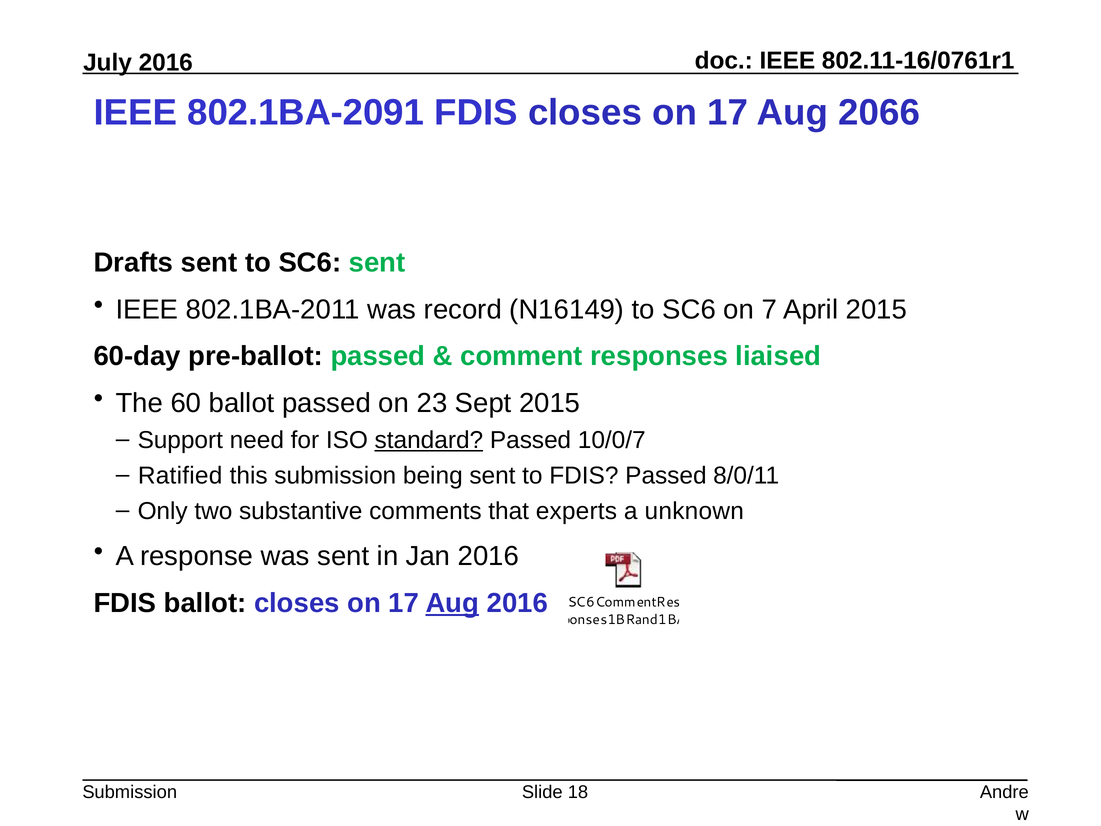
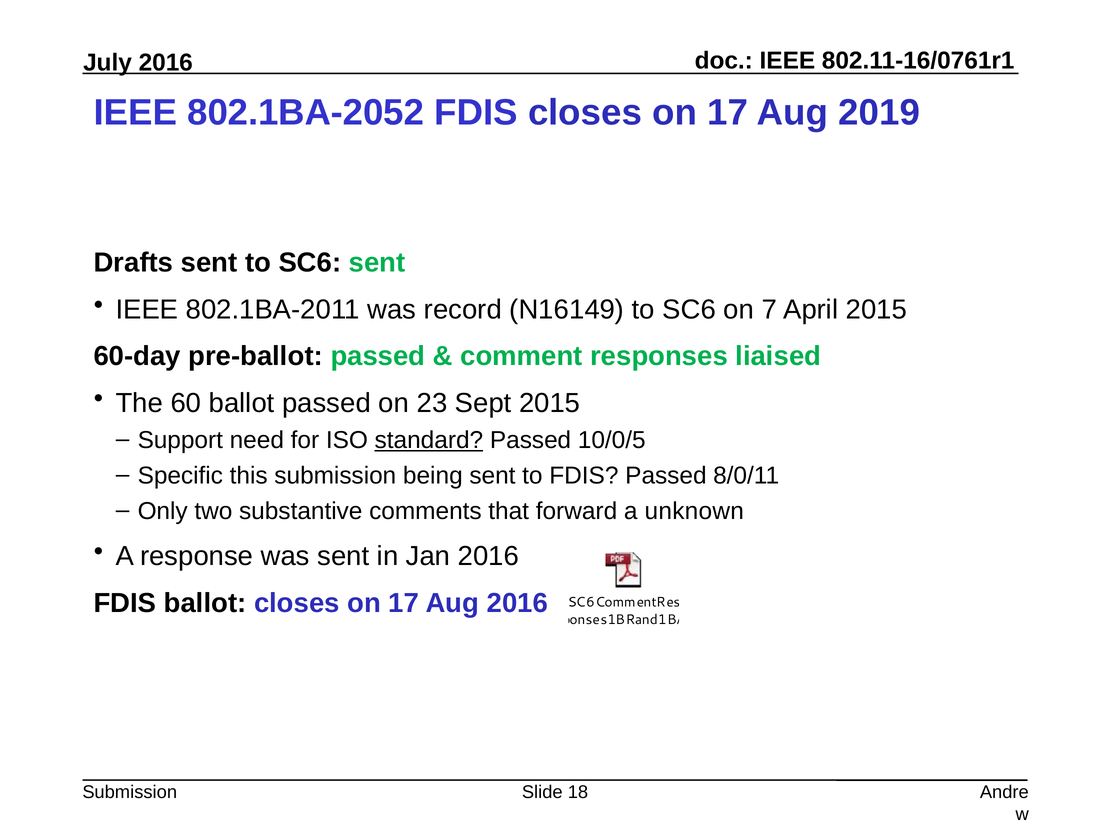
802.1BA-2091: 802.1BA-2091 -> 802.1BA-2052 (306, 113)
2066: 2066 -> 2019 (879, 113)
10/0/7: 10/0/7 -> 10/0/5 (612, 440)
Ratified: Ratified -> Specific (180, 476)
experts: experts -> forward (576, 511)
Aug underline: present -> none (452, 603)
